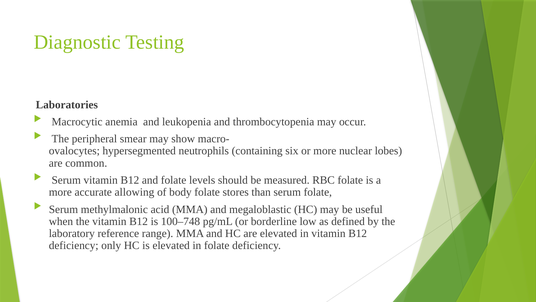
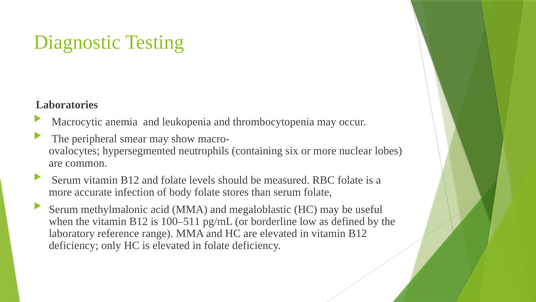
allowing: allowing -> infection (134, 192)
100–748: 100–748 -> 100–511 (180, 221)
